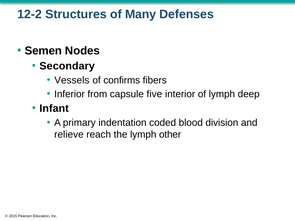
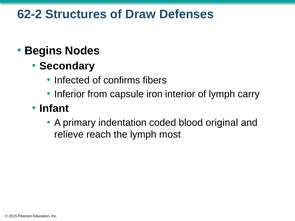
12-2: 12-2 -> 62-2 (30, 14)
Many: Many -> Draw (140, 14)
Semen: Semen -> Begins (43, 51)
Vessels: Vessels -> Infected (72, 80)
five: five -> iron (154, 94)
deep: deep -> carry (249, 94)
division: division -> original (222, 123)
other: other -> most (170, 135)
